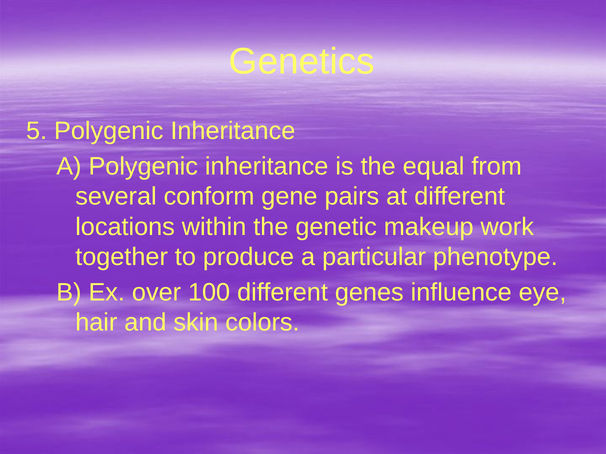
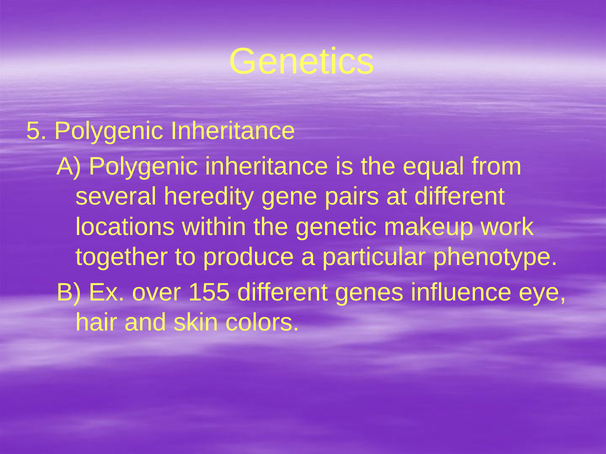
conform: conform -> heredity (209, 197)
100: 100 -> 155 (209, 293)
